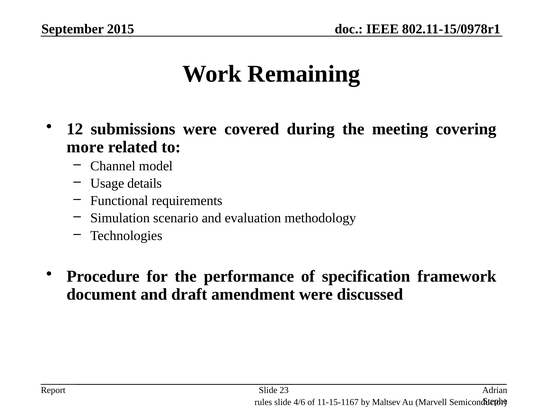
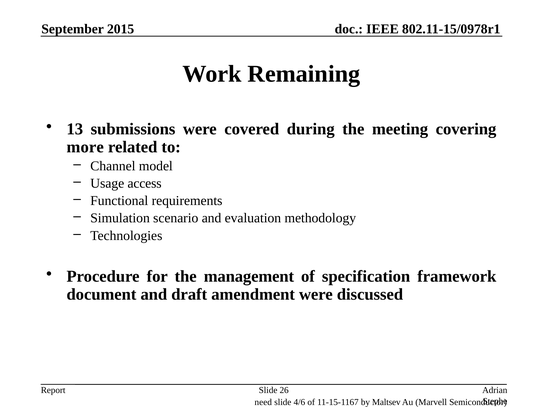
12: 12 -> 13 (75, 129)
details: details -> access (145, 184)
performance: performance -> management (249, 276)
23: 23 -> 26 (284, 391)
rules: rules -> need (263, 402)
